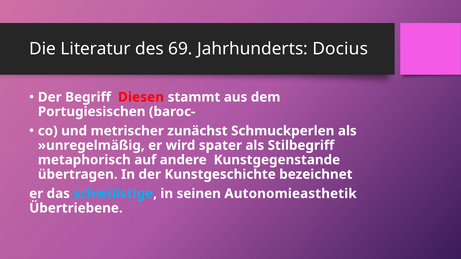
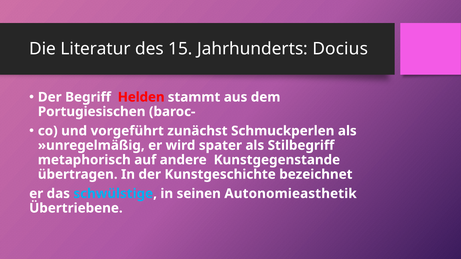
69: 69 -> 15 (180, 49)
Diesen: Diesen -> Helden (141, 97)
metrischer: metrischer -> vorgeführt (127, 131)
